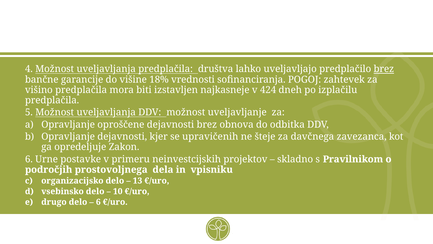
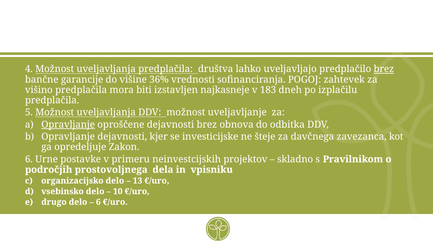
18%: 18% -> 36% (159, 79)
424: 424 -> 183 (268, 90)
Opravljanje underline: none -> present (68, 124)
upravičenih: upravičenih -> investicijske (210, 136)
